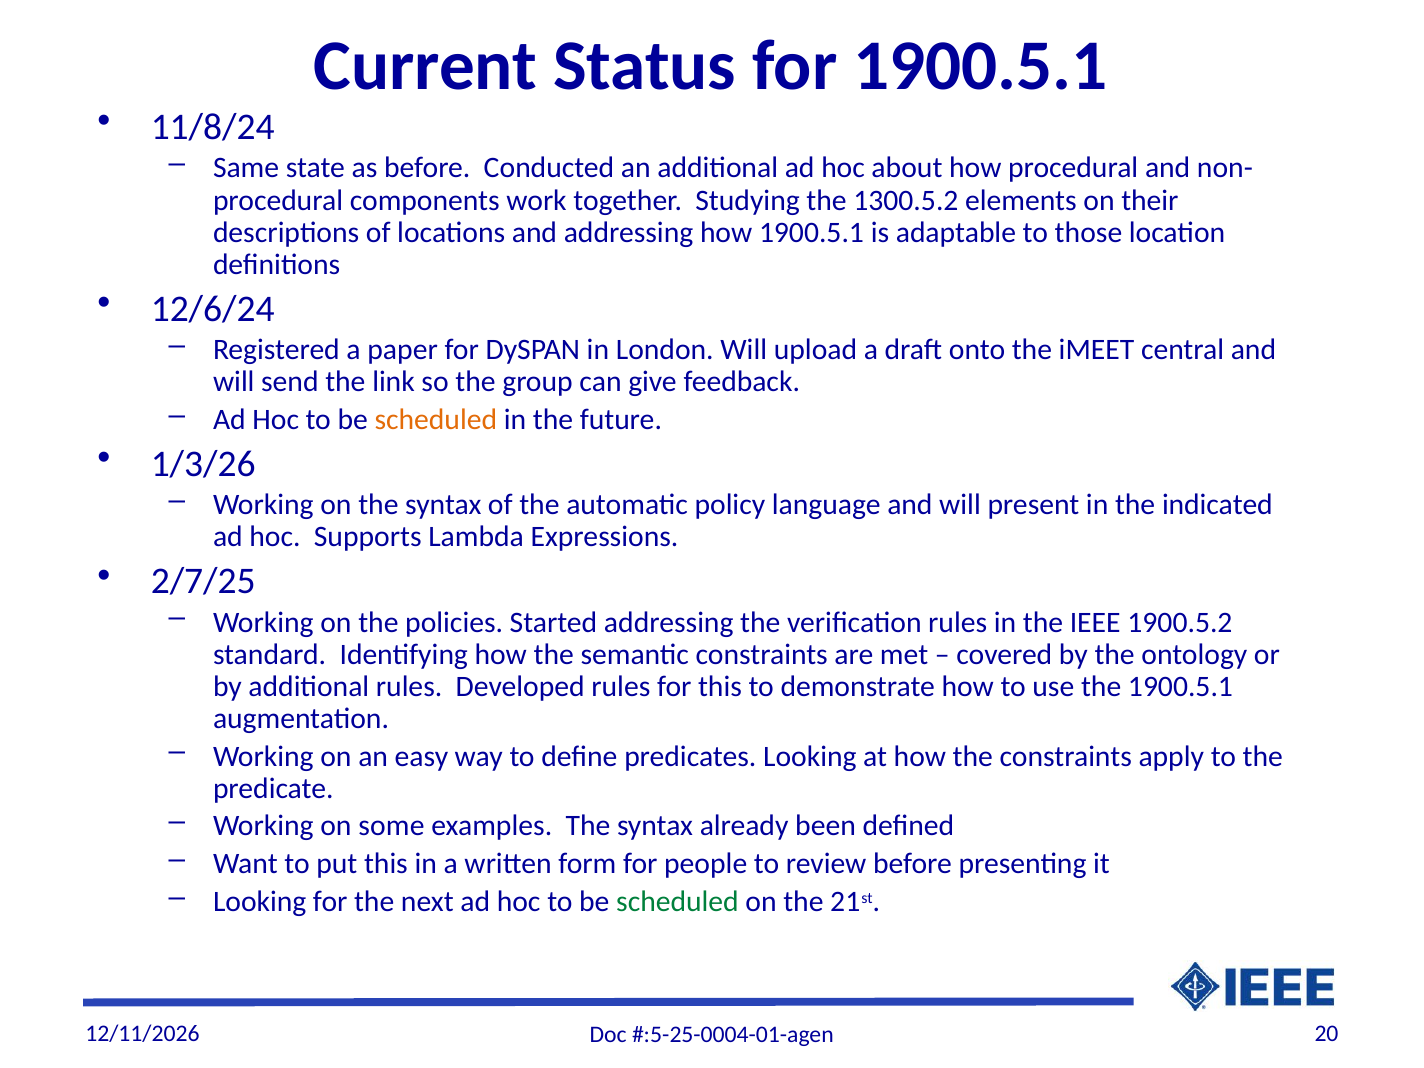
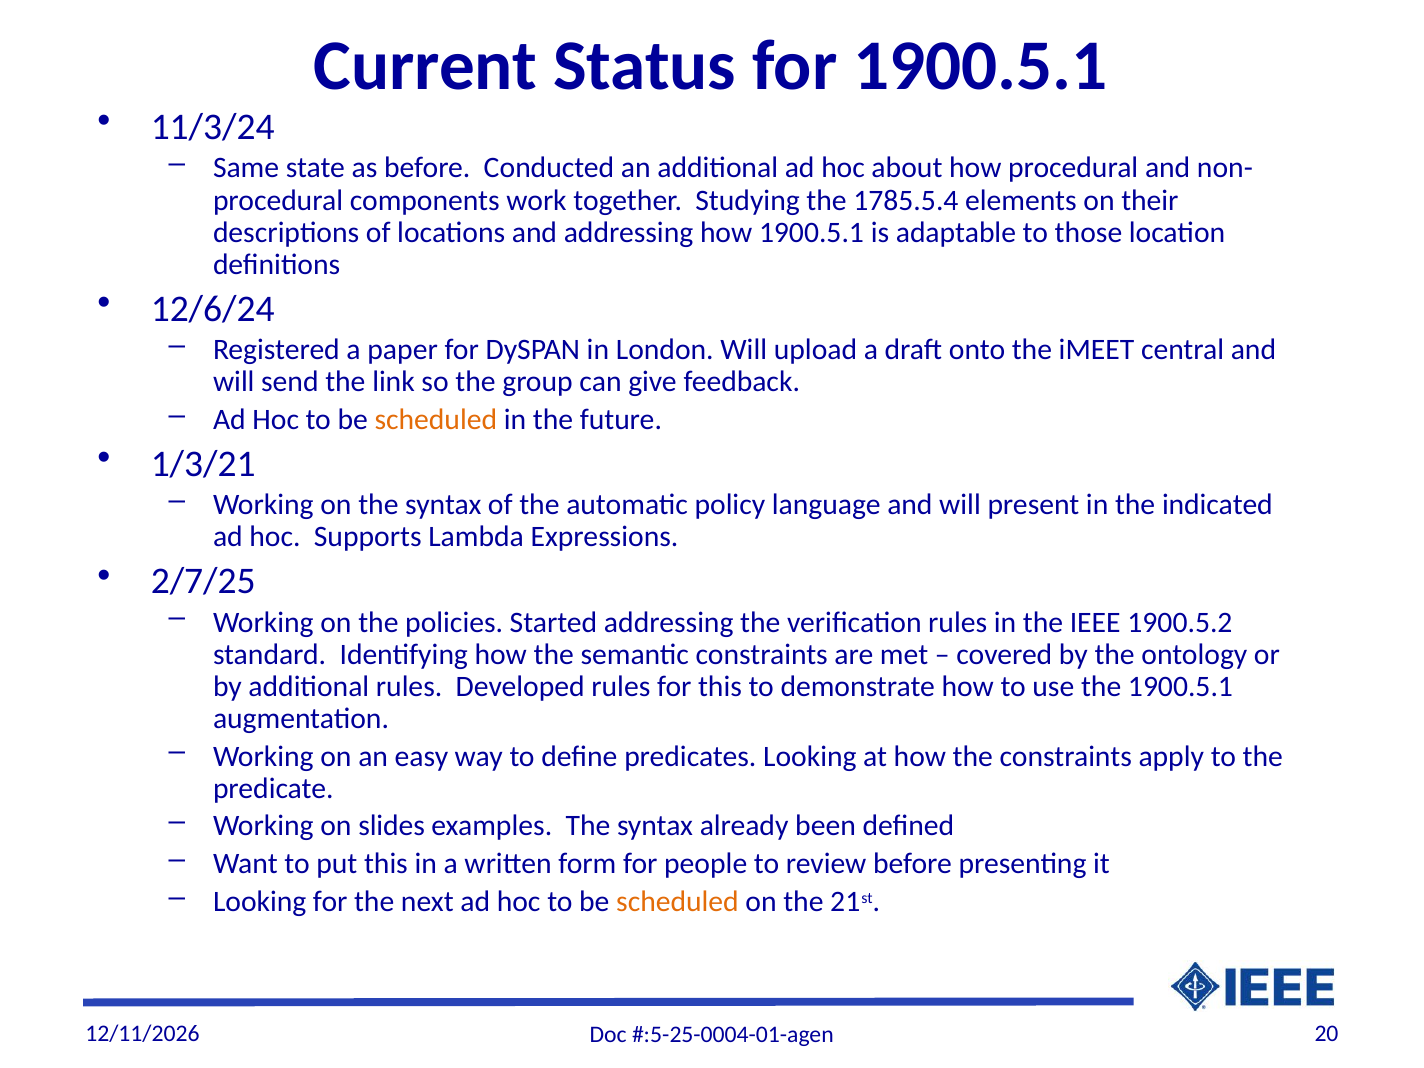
11/8/24: 11/8/24 -> 11/3/24 (213, 127)
1300.5.2: 1300.5.2 -> 1785.5.4 (906, 200)
1/3/26: 1/3/26 -> 1/3/21 (203, 464)
some: some -> slides (392, 826)
scheduled colour: green -> orange (677, 902)
